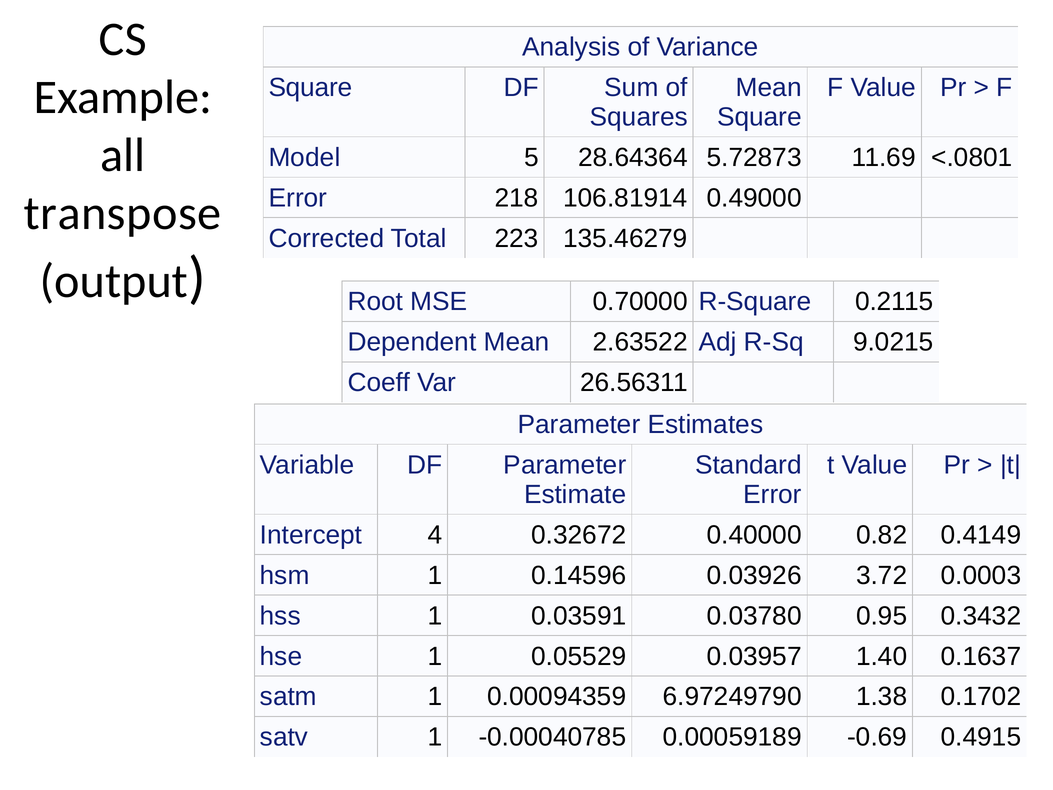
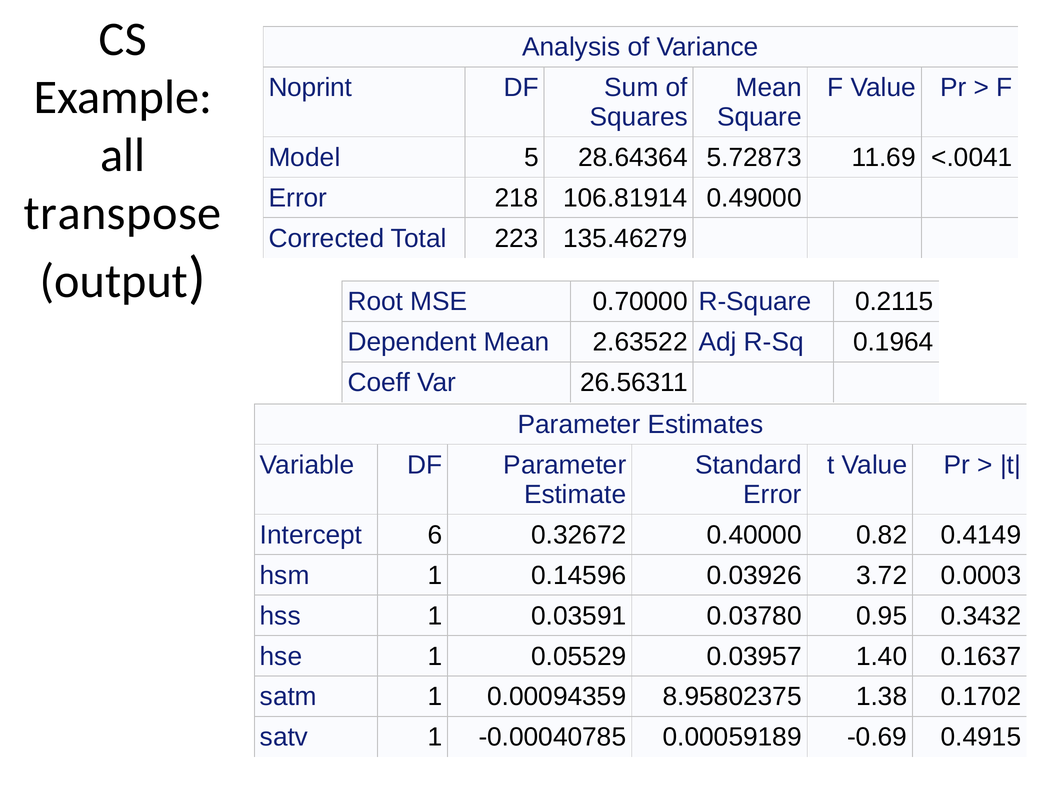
Square: Square -> Noprint (310, 87)
<.0801: <.0801 -> <.0041 (972, 157)
9.0215: 9.0215 -> 0.1964 (893, 342)
4: 4 -> 6 (435, 535)
6.97249790: 6.97249790 -> 8.95802375 (732, 697)
